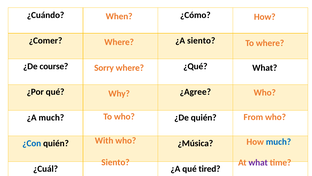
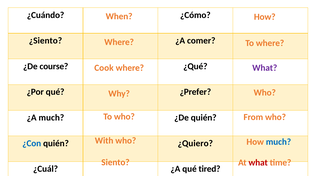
¿Comer: ¿Comer -> ¿Siento (46, 41)
¿A siento: siento -> comer (201, 41)
What colour: black -> purple (265, 68)
Sorry: Sorry -> Cook (104, 68)
¿Agree: ¿Agree -> ¿Prefer (195, 92)
¿Música: ¿Música -> ¿Quiero (195, 143)
what colour: purple -> red (258, 162)
